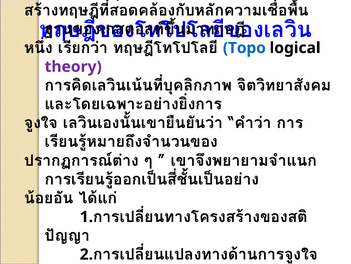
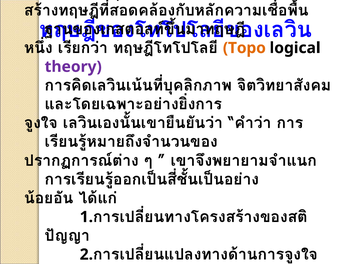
Topo colour: blue -> orange (244, 48)
